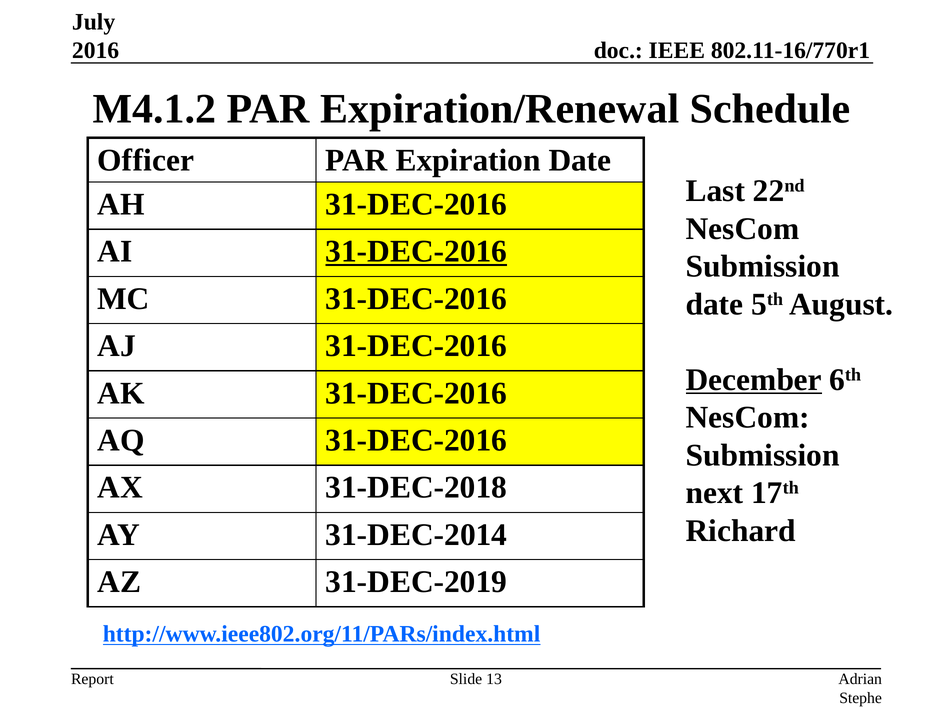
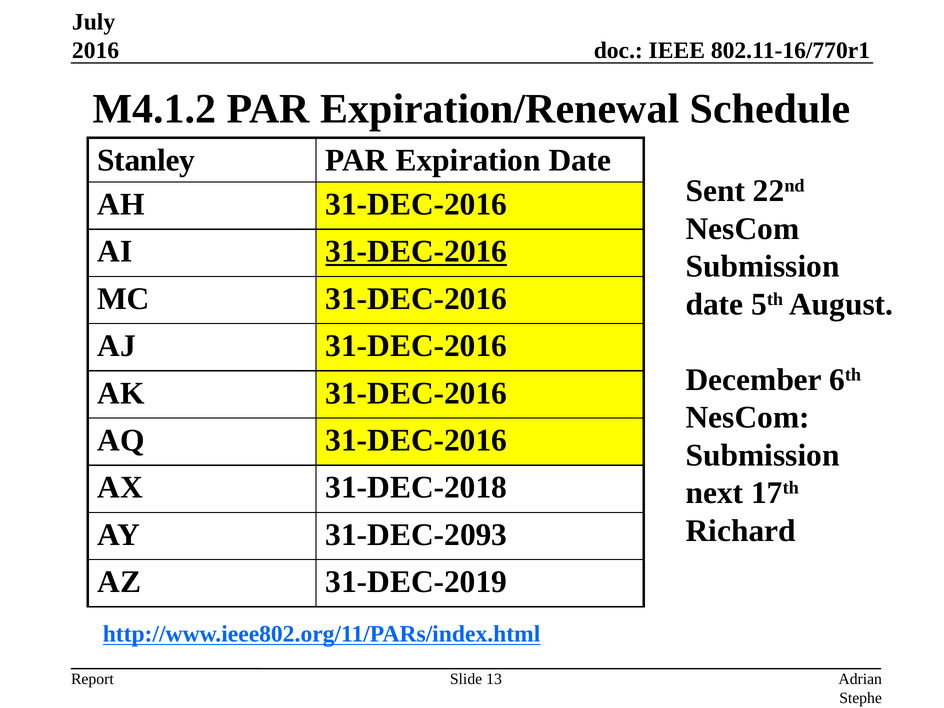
Officer: Officer -> Stanley (146, 160)
Last: Last -> Sent (715, 191)
December underline: present -> none (754, 380)
31-DEC-2014: 31-DEC-2014 -> 31-DEC-2093 (416, 535)
